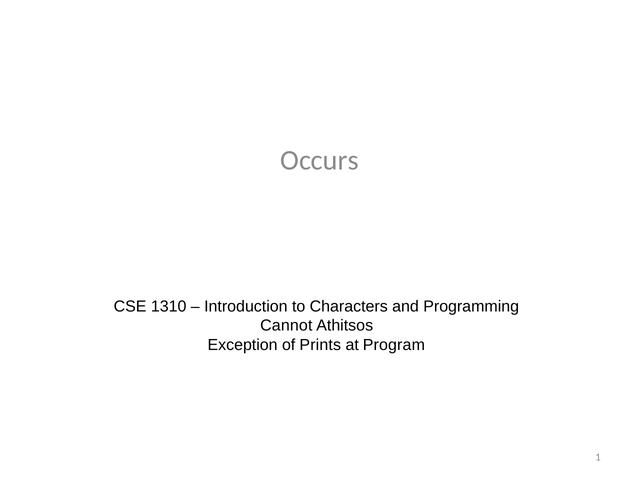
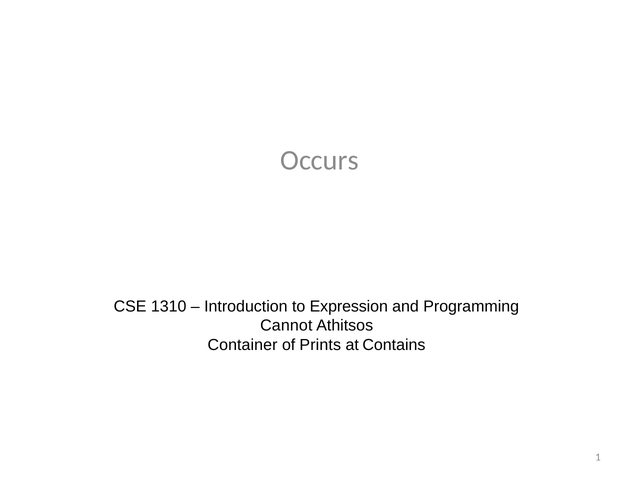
Characters: Characters -> Expression (349, 307)
Exception: Exception -> Container (243, 345)
Program: Program -> Contains (394, 345)
